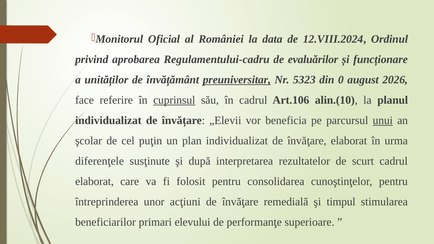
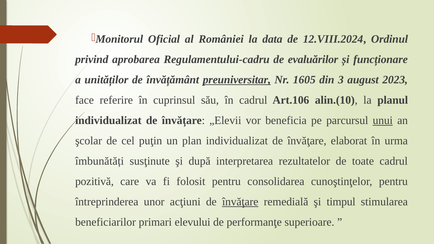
5323: 5323 -> 1605 (304, 80)
0: 0 -> 3 (341, 80)
2026: 2026 -> 2023 (395, 80)
cuprinsul underline: present -> none (174, 100)
diferenţele: diferenţele -> îmbunătăți (100, 161)
scurt: scurt -> toate (363, 161)
elaborat: elaborat -> pozitivă (94, 182)
învăţare underline: none -> present (240, 202)
